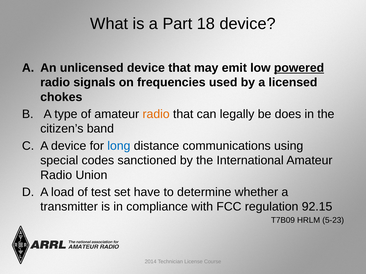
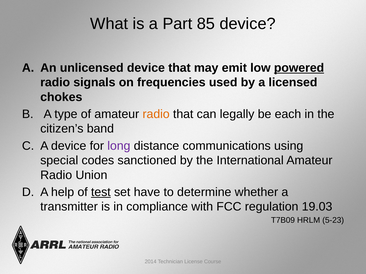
18: 18 -> 85 (206, 24)
does: does -> each (288, 114)
long colour: blue -> purple (119, 146)
load: load -> help (63, 192)
test underline: none -> present (101, 192)
92.15: 92.15 -> 19.03 (317, 207)
